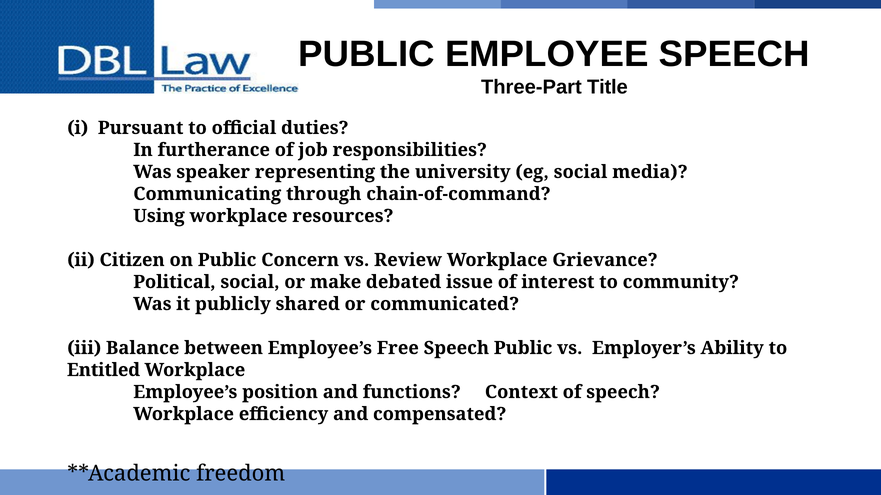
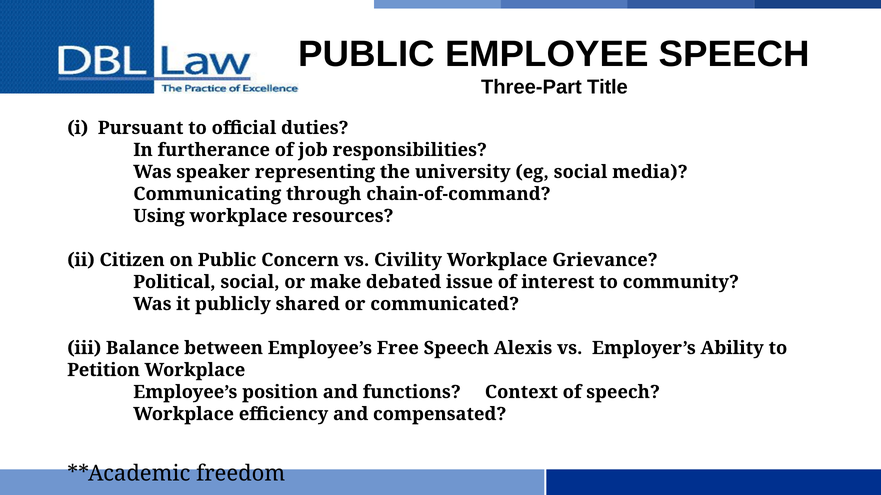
Review: Review -> Civility (408, 260)
Speech Public: Public -> Alexis (523, 348)
Entitled: Entitled -> Petition (104, 370)
